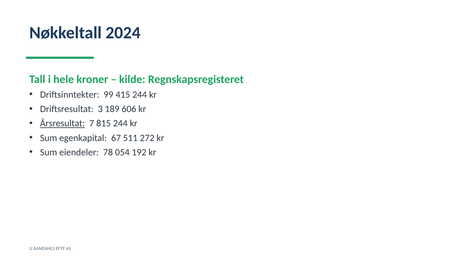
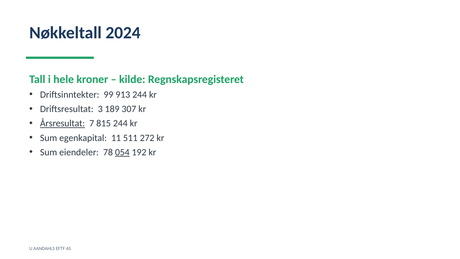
415: 415 -> 913 (123, 95)
606: 606 -> 307 (129, 109)
67: 67 -> 11 (116, 138)
054 underline: none -> present (122, 152)
